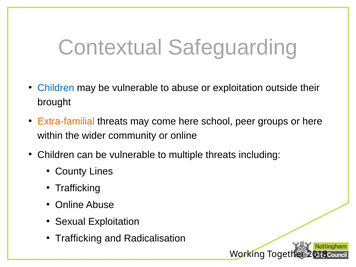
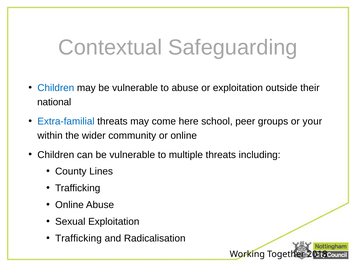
brought: brought -> national (54, 102)
Extra-familial colour: orange -> blue (66, 121)
or here: here -> your (312, 121)
